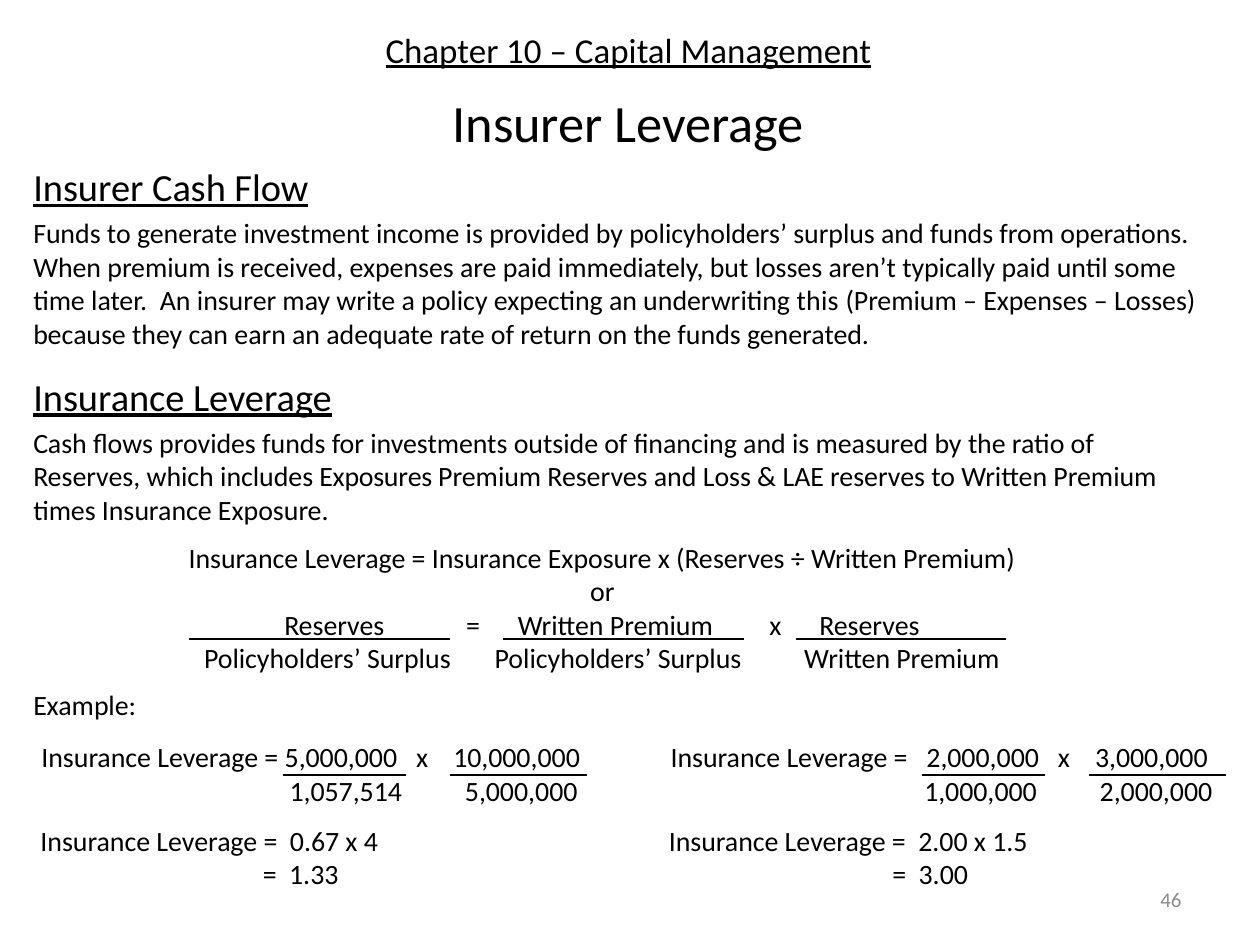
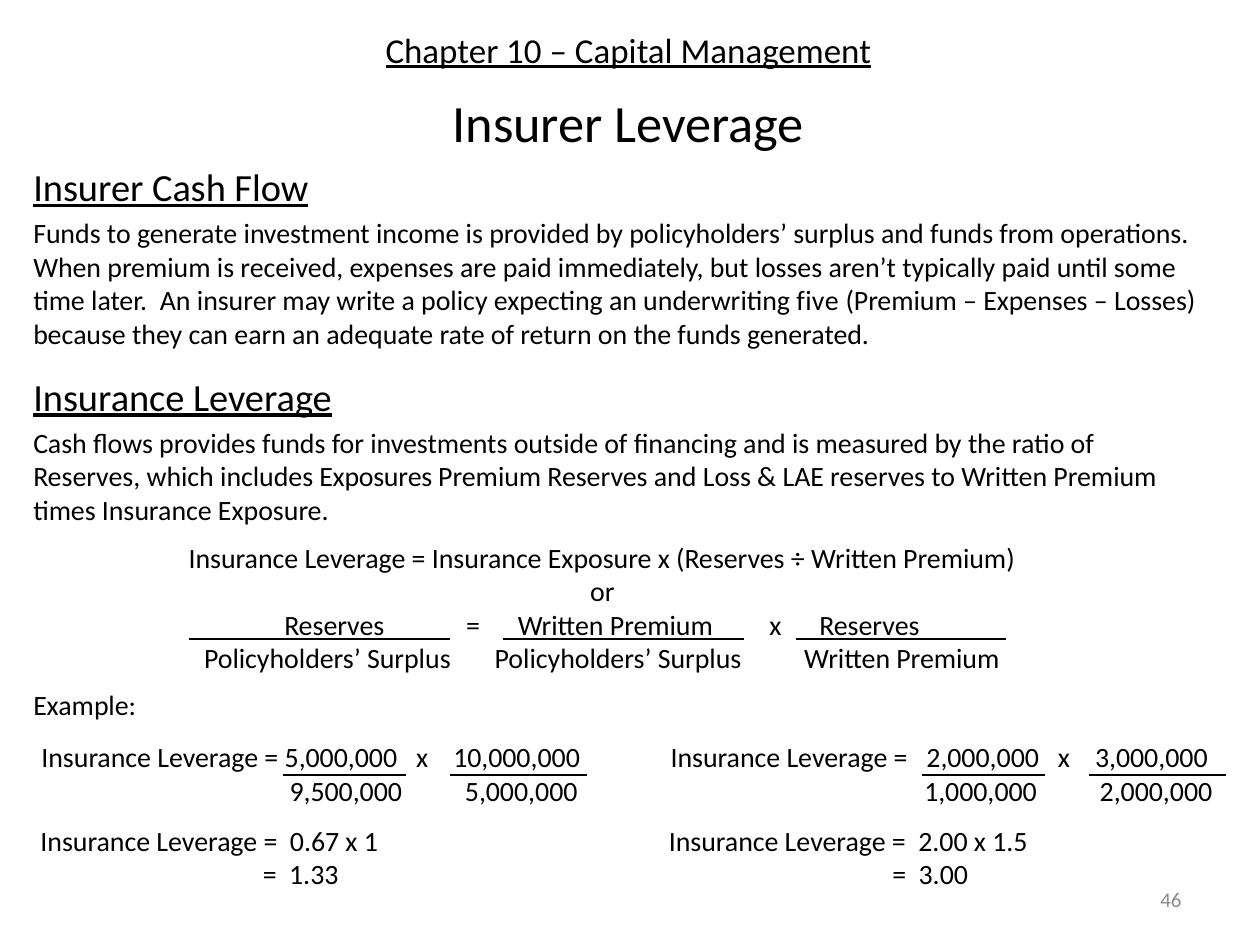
this: this -> five (818, 301)
1,057,514: 1,057,514 -> 9,500,000 (346, 792)
4: 4 -> 1 (371, 842)
